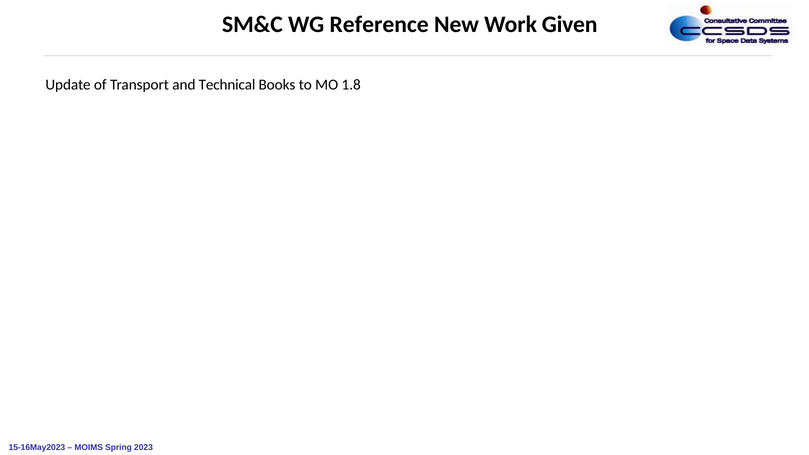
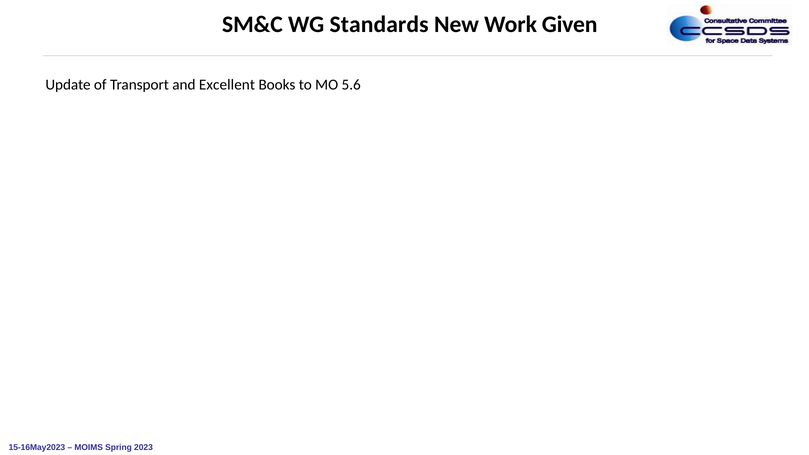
Reference: Reference -> Standards (379, 24)
Technical: Technical -> Excellent (227, 85)
1.8: 1.8 -> 5.6 (351, 85)
